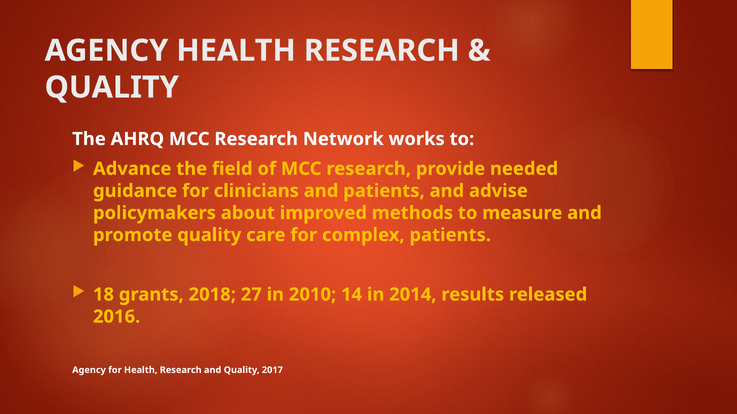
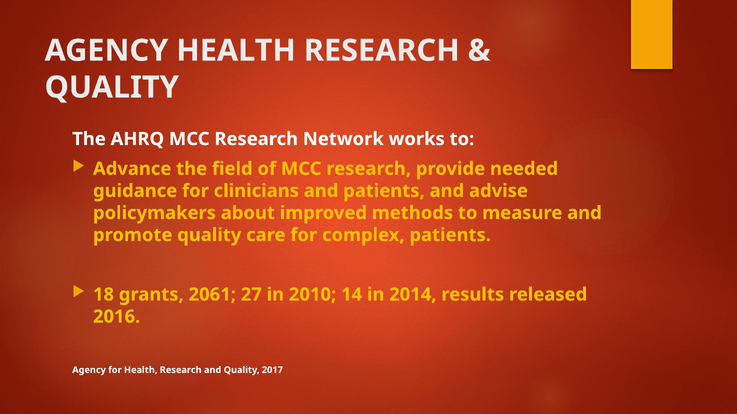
2018: 2018 -> 2061 (212, 295)
